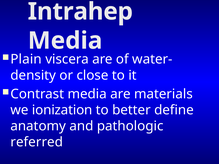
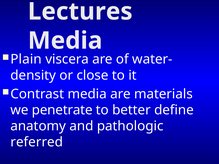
Intrahep: Intrahep -> Lectures (80, 12)
ionization: ionization -> penetrate (62, 110)
